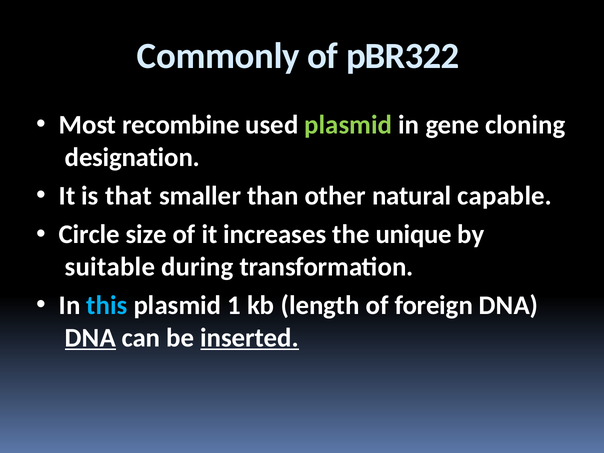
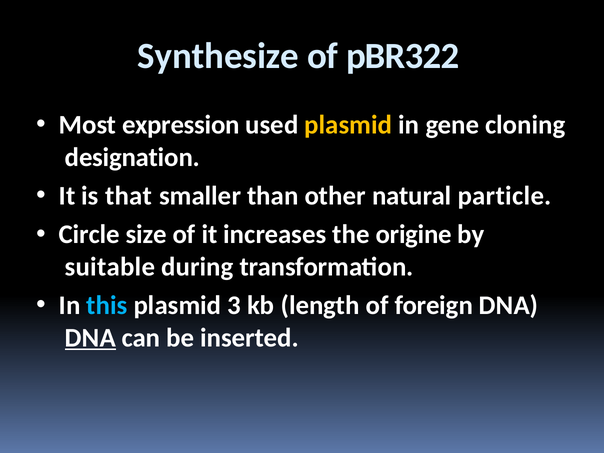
Commonly: Commonly -> Synthesize (218, 56)
recombine: recombine -> expression (181, 125)
plasmid colour: light green -> yellow (348, 125)
capable: capable -> particle (505, 196)
unique: unique -> origine (414, 235)
1: 1 -> 3 (234, 306)
inserted underline: present -> none (250, 338)
